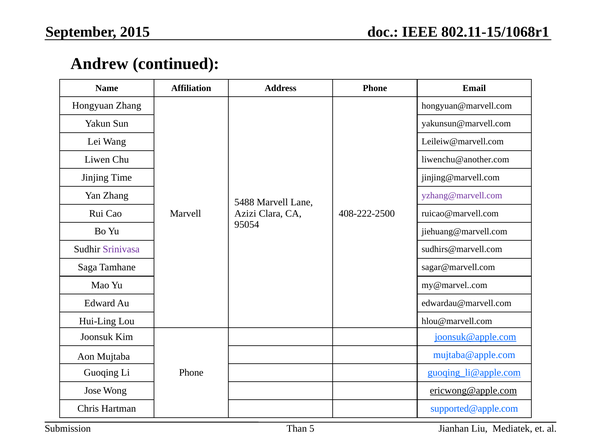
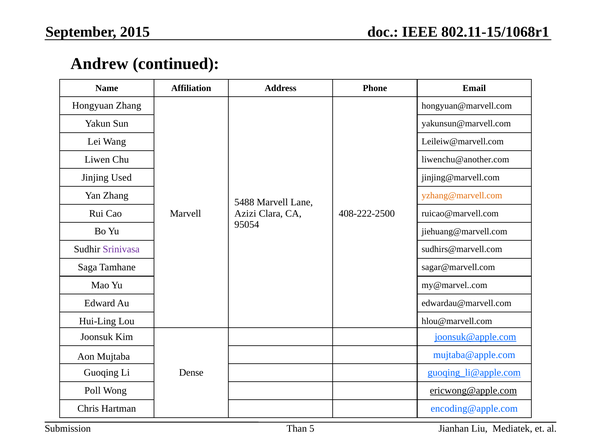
Time: Time -> Used (121, 177)
yzhang@marvell.com colour: purple -> orange (462, 195)
Phone: Phone -> Dense (191, 373)
Jose: Jose -> Poll (93, 391)
supported@apple.com: supported@apple.com -> encoding@apple.com (474, 409)
